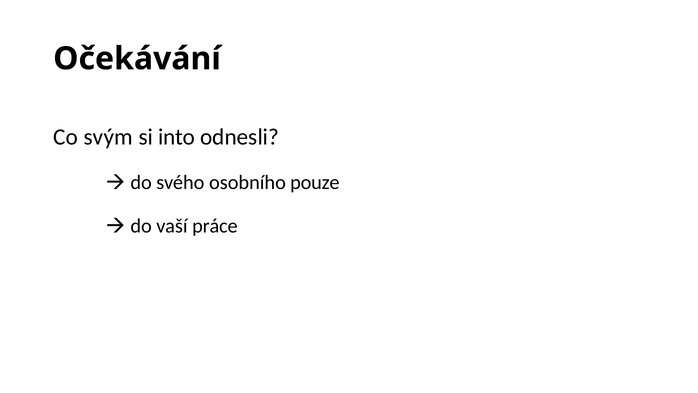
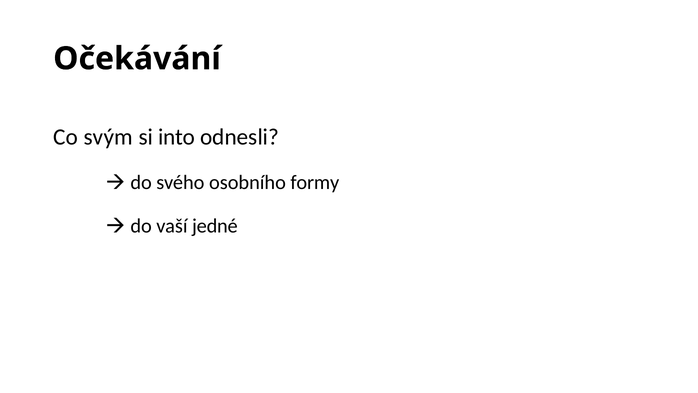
pouze: pouze -> formy (315, 182)
práce: práce -> jedné (215, 226)
